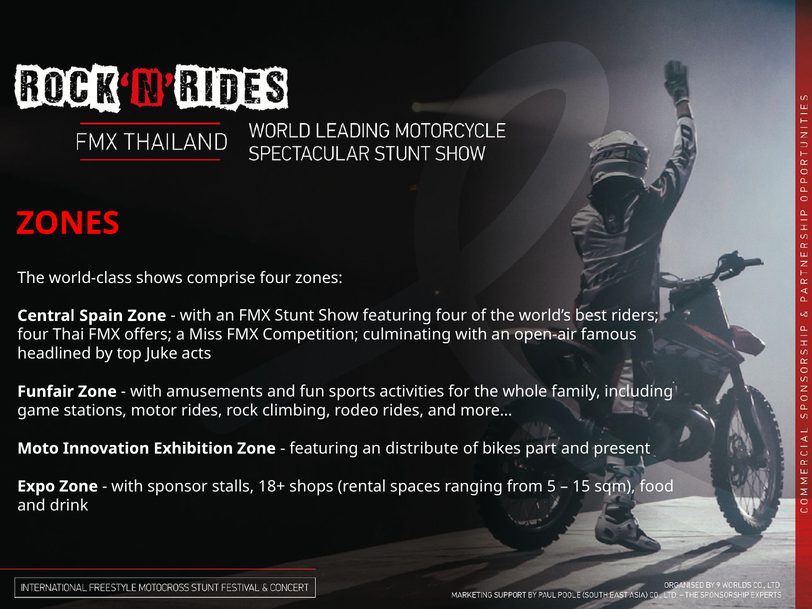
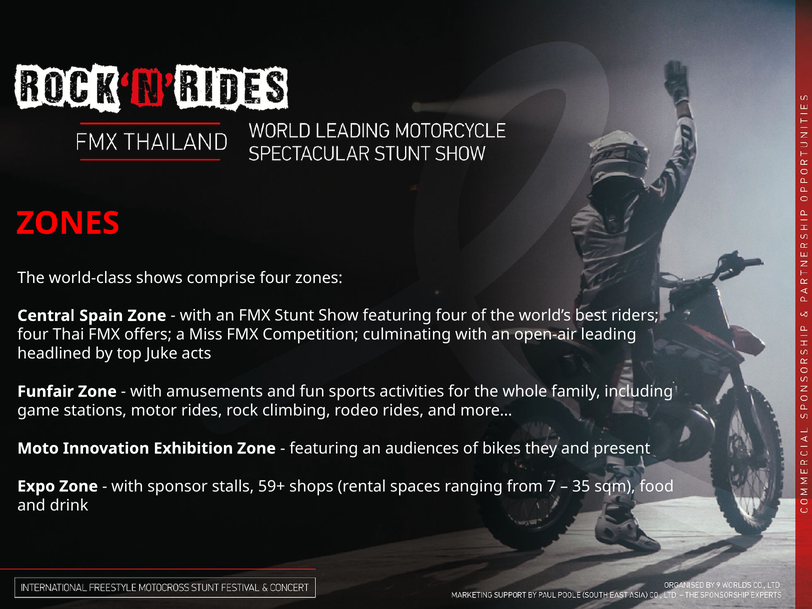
famous: famous -> leading (609, 335)
distribute: distribute -> audiences (422, 448)
part: part -> they (541, 448)
18+: 18+ -> 59+ (272, 486)
5: 5 -> 7 (552, 486)
15: 15 -> 35 (581, 486)
